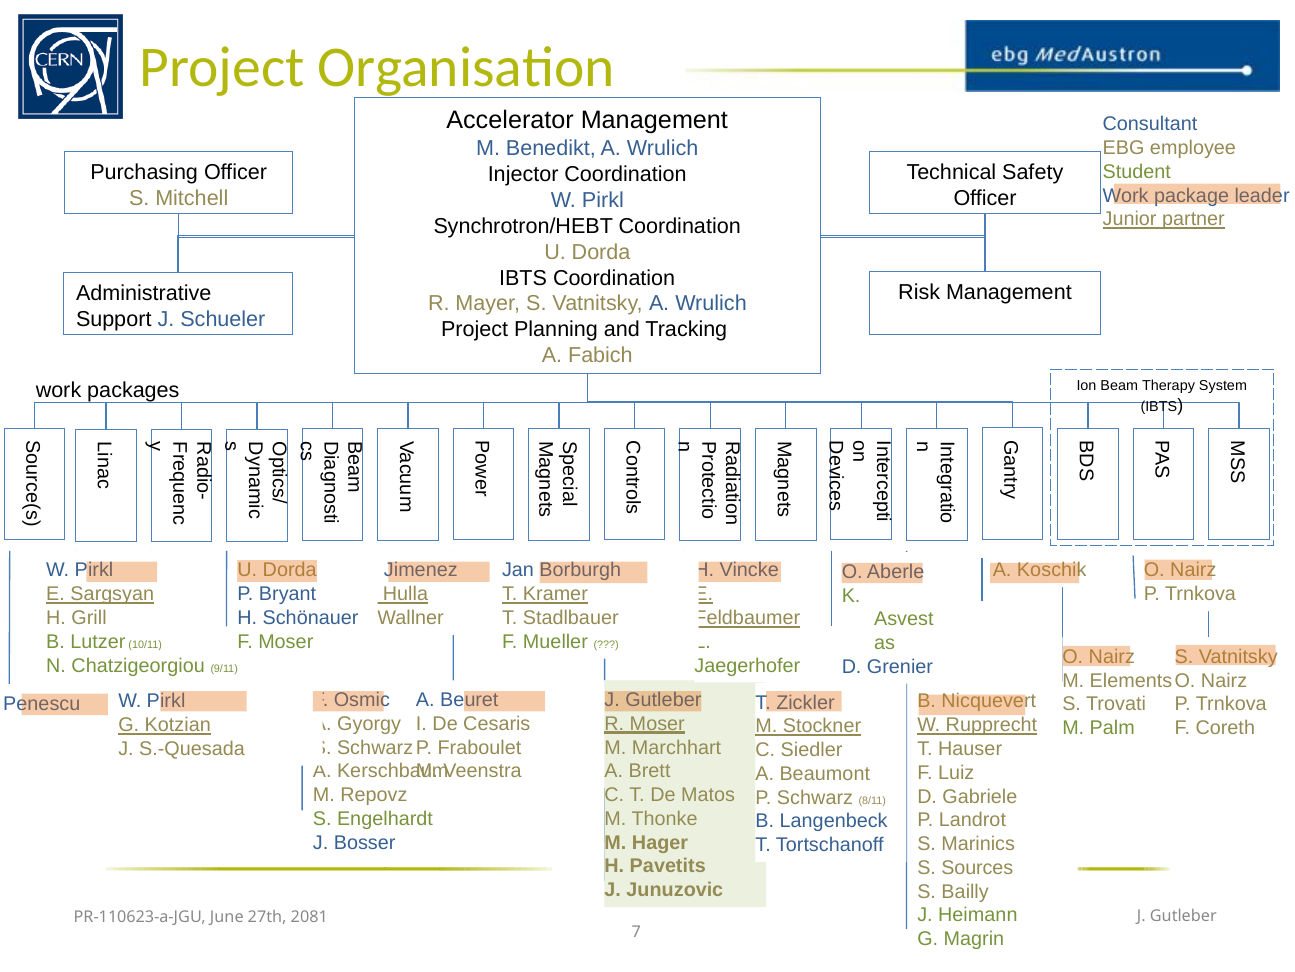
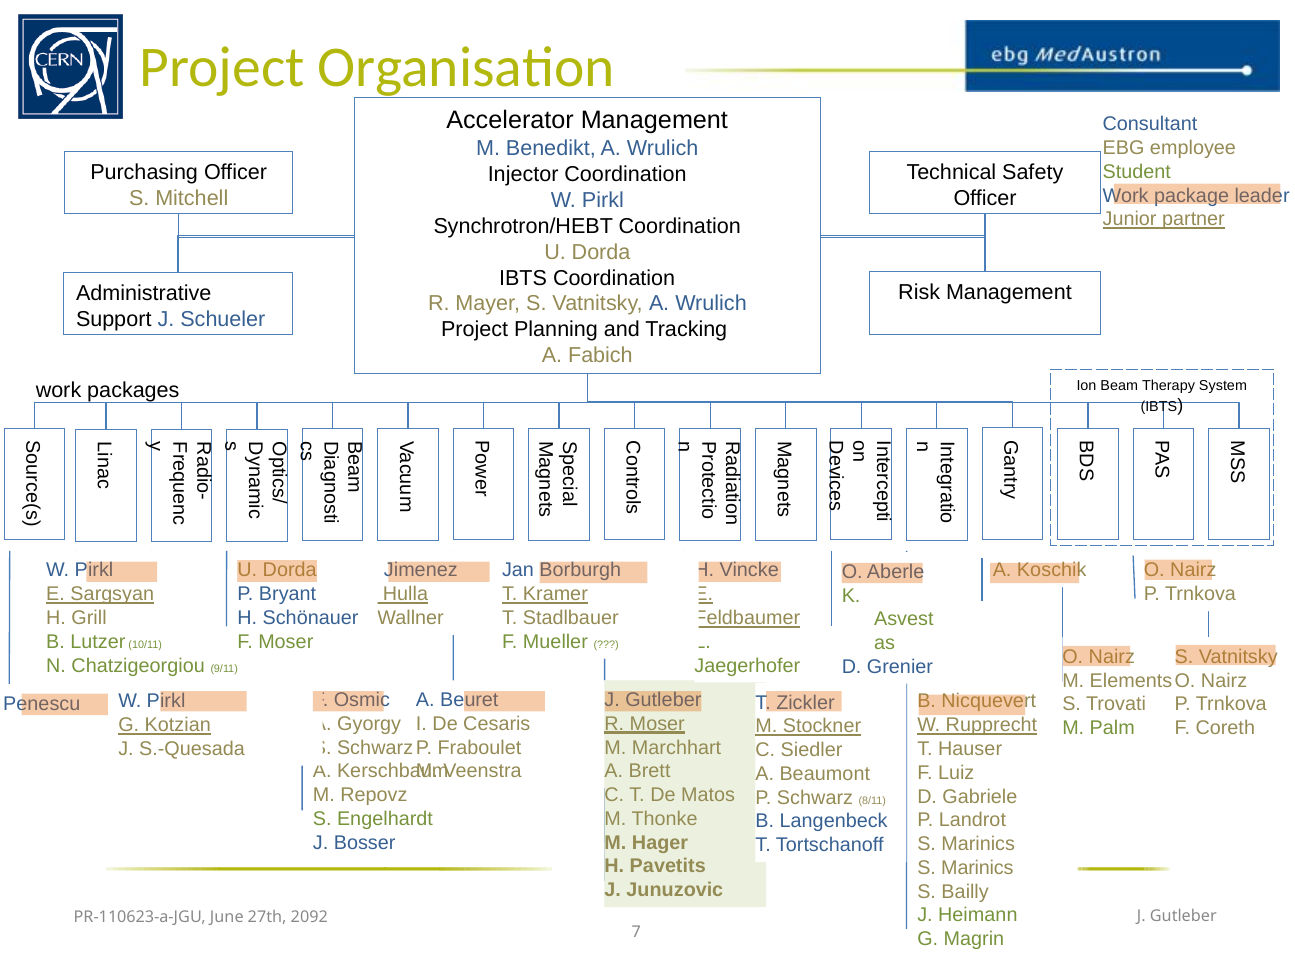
Sources: Sources -> Marinics (977, 867)
2081: 2081 -> 2092 (309, 917)
